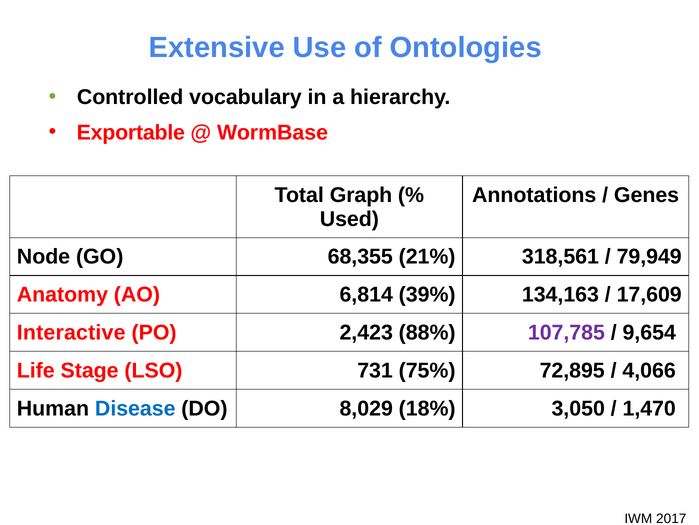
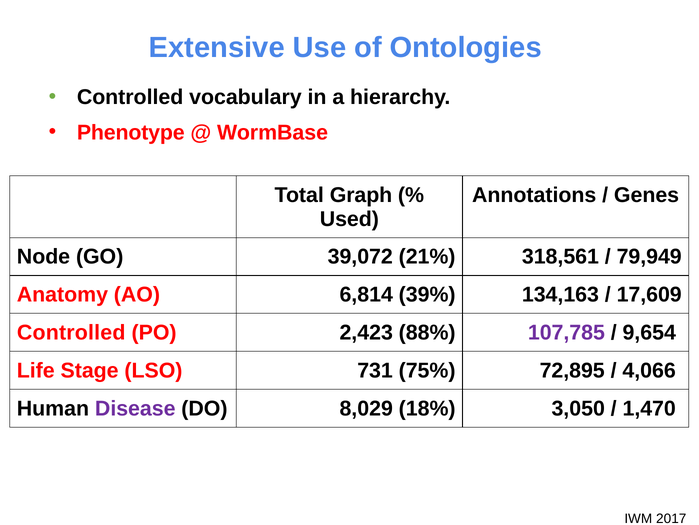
Exportable: Exportable -> Phenotype (131, 132)
68,355: 68,355 -> 39,072 (360, 257)
Interactive: Interactive -> Controlled (71, 332)
Disease colour: blue -> purple (135, 408)
